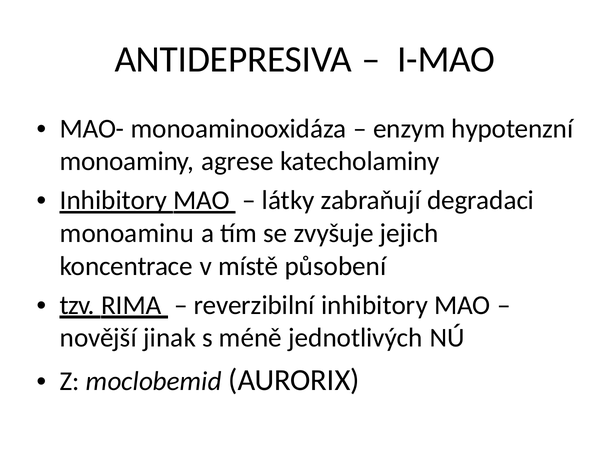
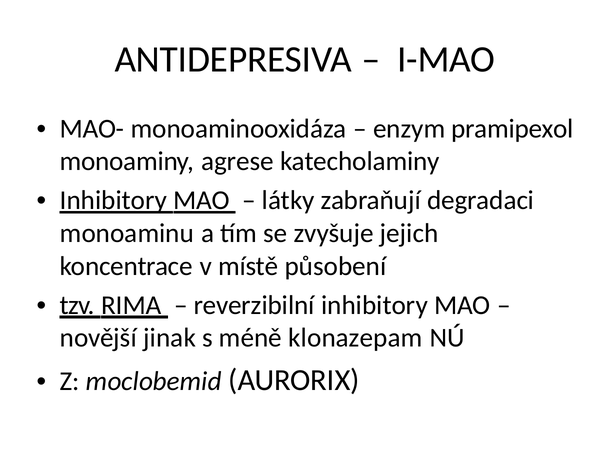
hypotenzní: hypotenzní -> pramipexol (512, 129)
jednotlivých: jednotlivých -> klonazepam (355, 338)
